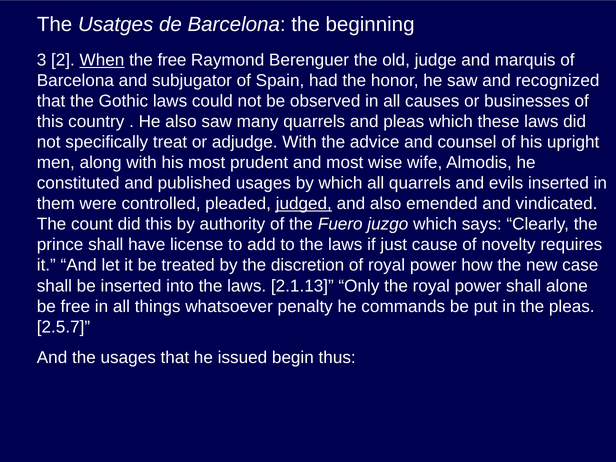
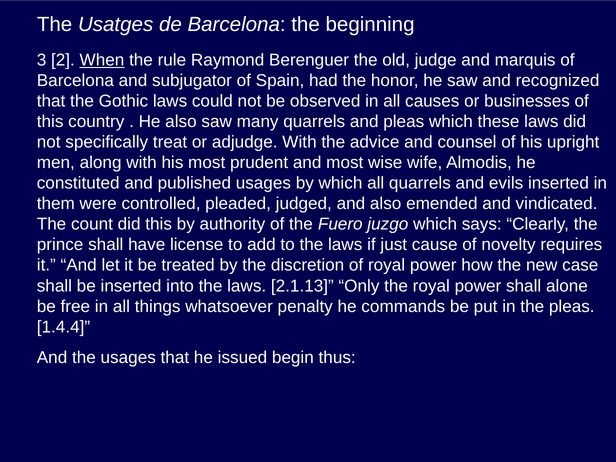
the free: free -> rule (172, 60)
judged underline: present -> none (304, 204)
2.5.7: 2.5.7 -> 1.4.4 (63, 327)
